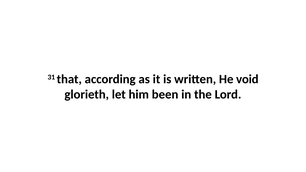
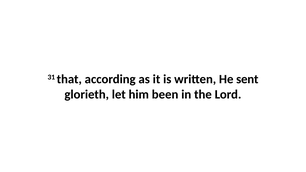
void: void -> sent (247, 79)
